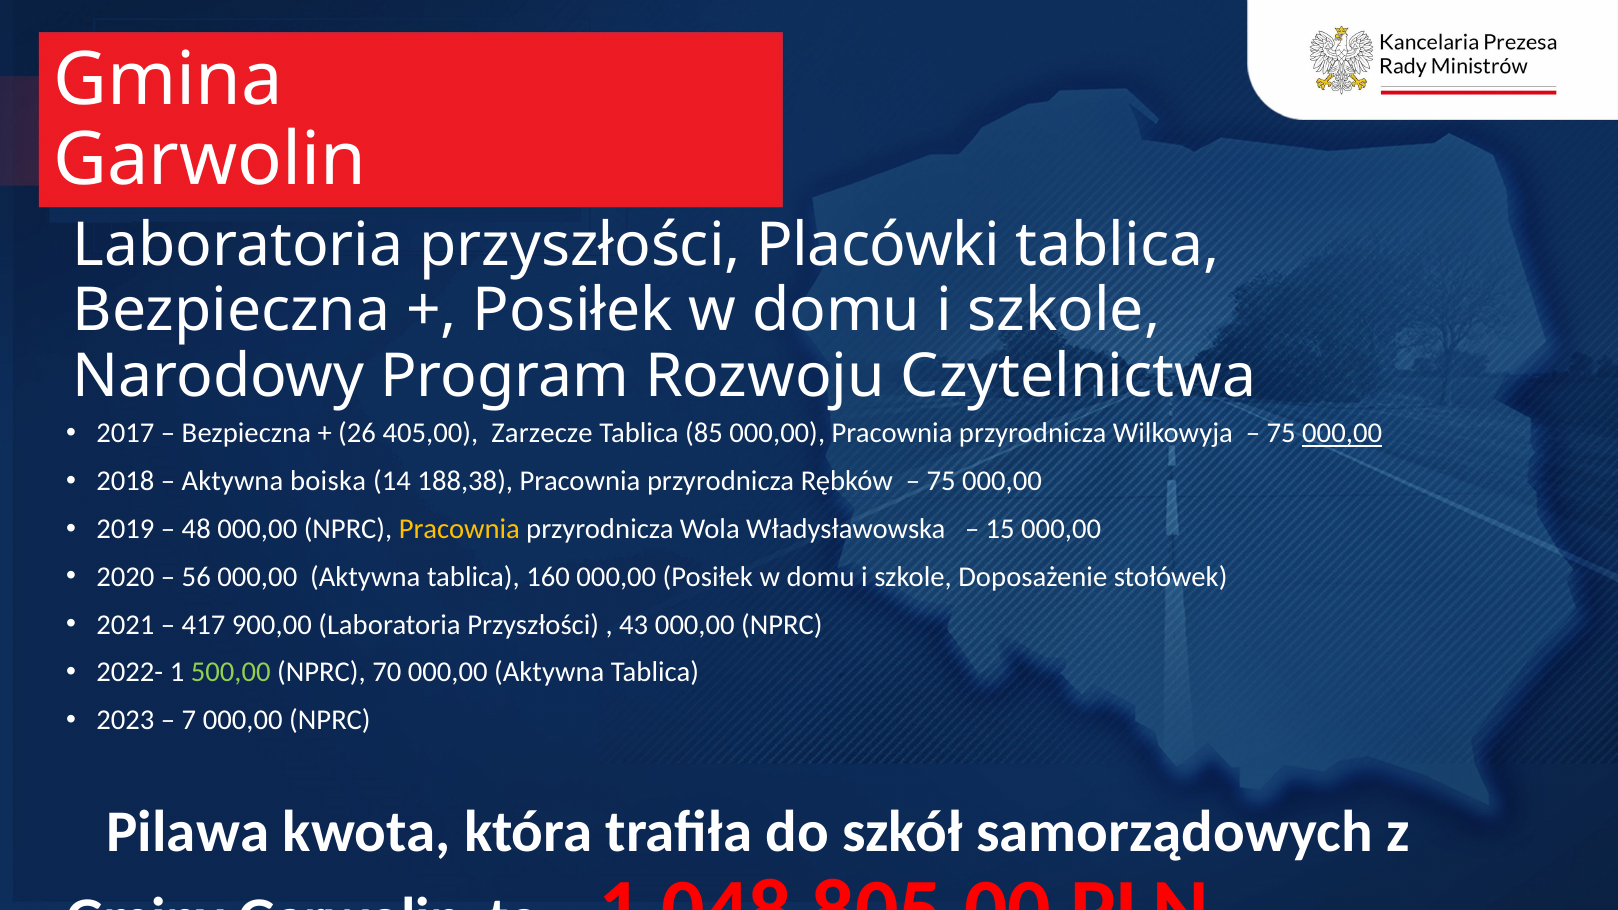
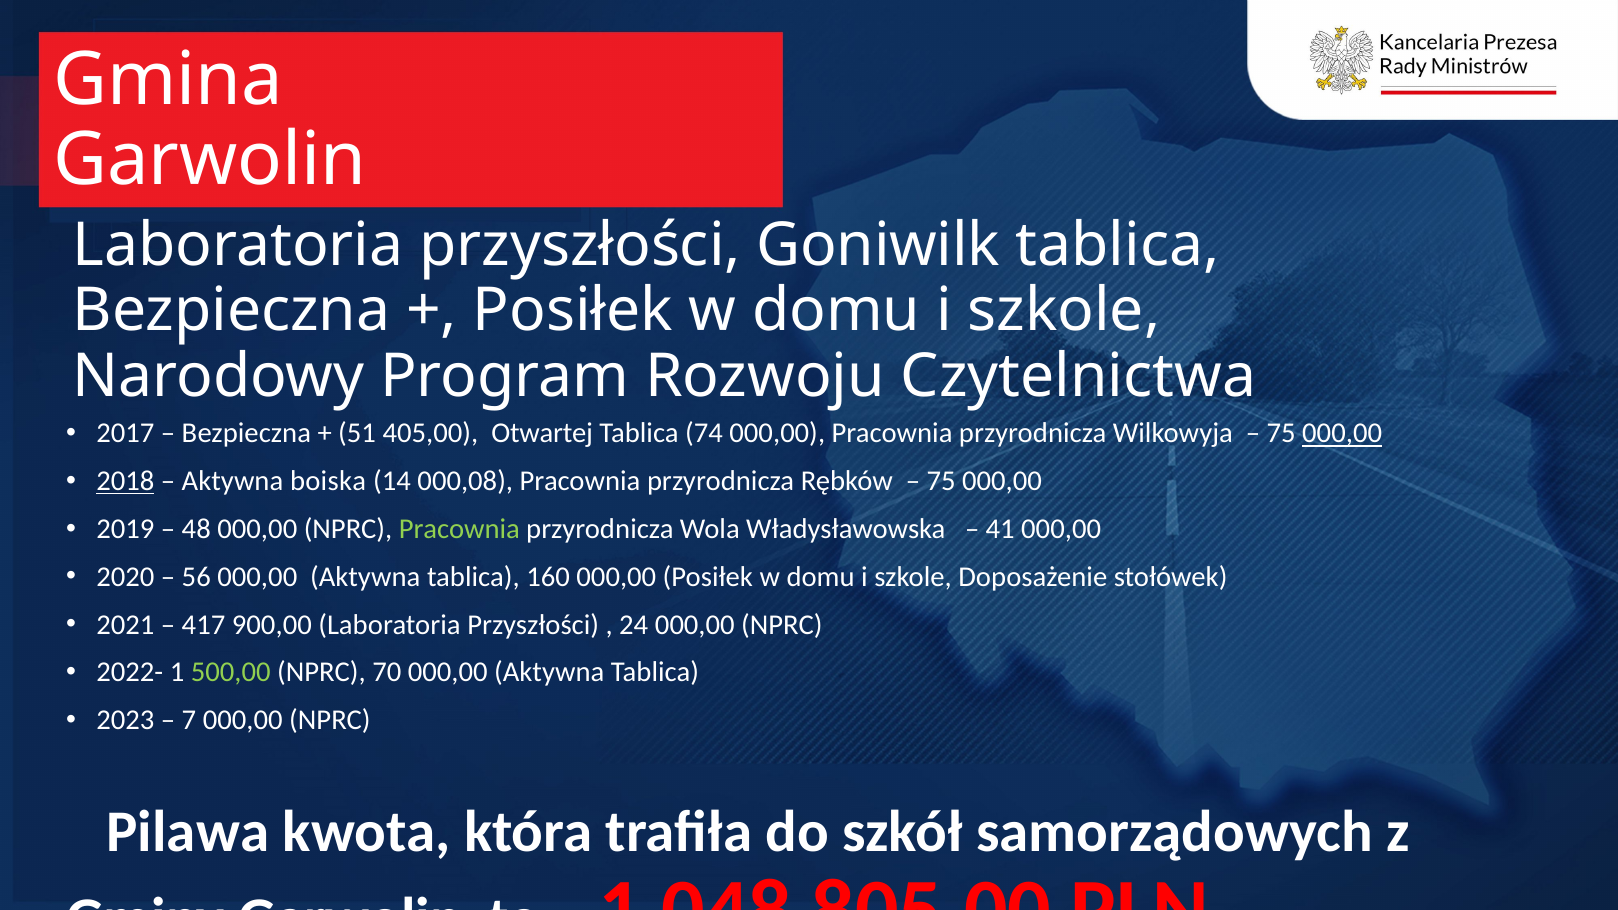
Placówki: Placówki -> Goniwilk (878, 245)
26: 26 -> 51 (357, 433)
Zarzecze: Zarzecze -> Otwartej (542, 433)
85: 85 -> 74 (704, 433)
2018 underline: none -> present (125, 481)
188,38: 188,38 -> 000,08 (465, 481)
Pracownia colour: yellow -> light green (459, 529)
15: 15 -> 41 (1000, 529)
43: 43 -> 24 (634, 625)
